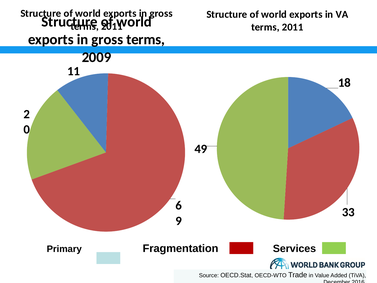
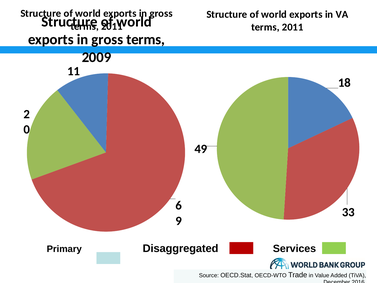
Fragmentation: Fragmentation -> Disaggregated (181, 248)
